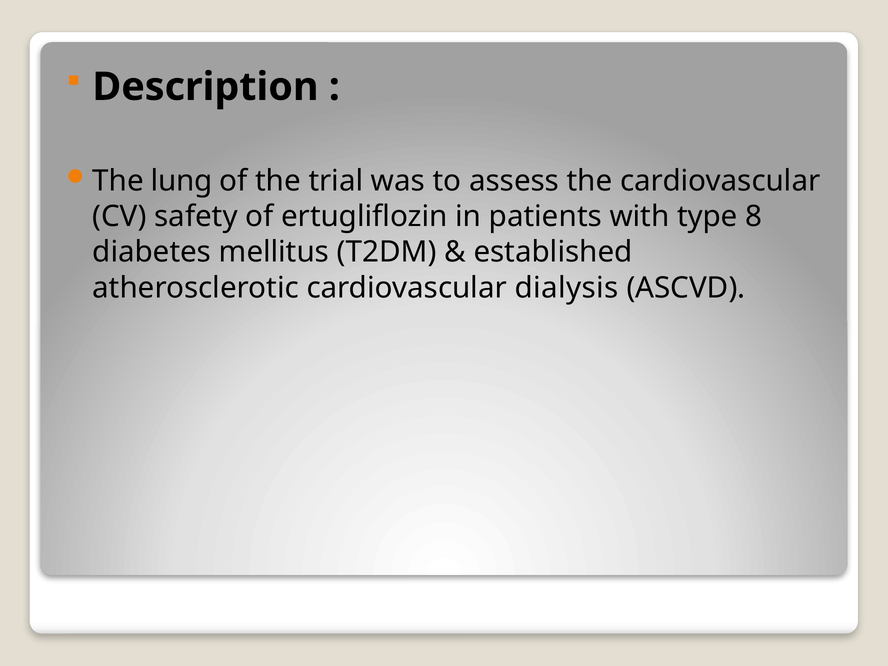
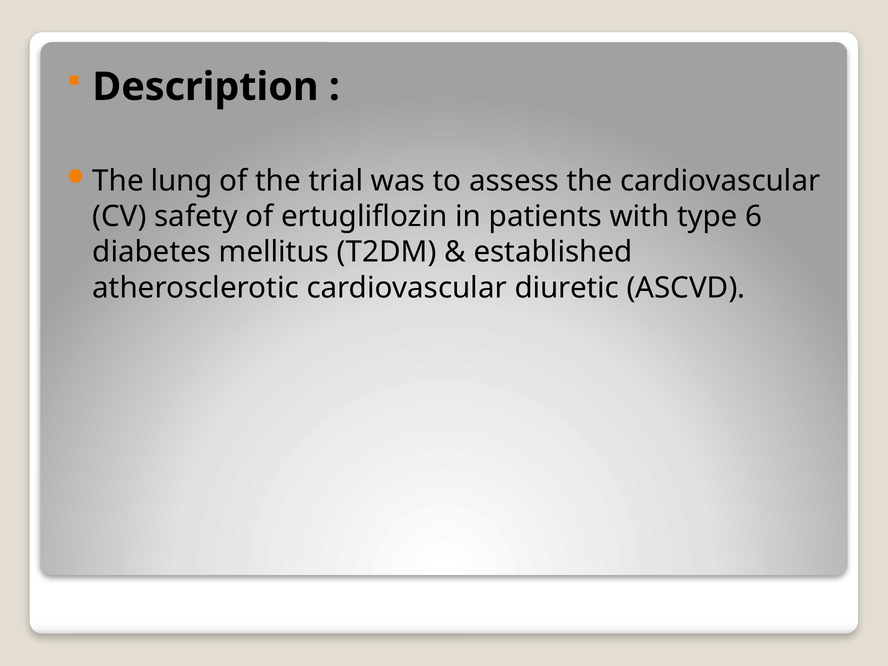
8: 8 -> 6 (754, 217)
dialysis: dialysis -> diuretic (567, 288)
